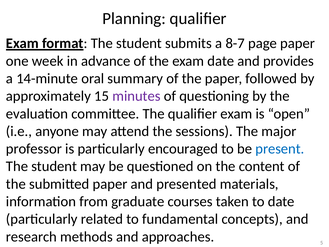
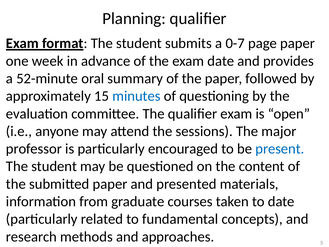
8-7: 8-7 -> 0-7 (235, 43)
14-minute: 14-minute -> 52-minute (47, 78)
minutes colour: purple -> blue (136, 96)
